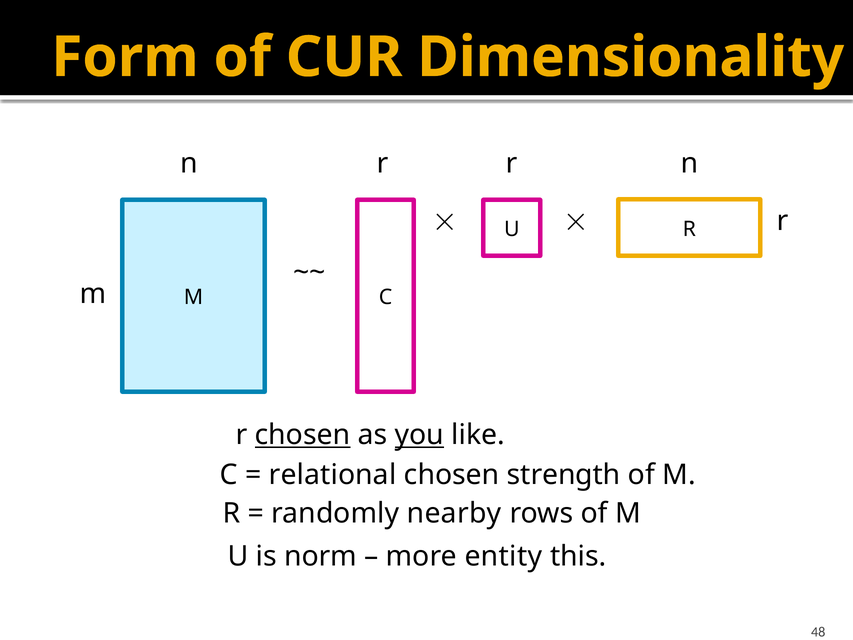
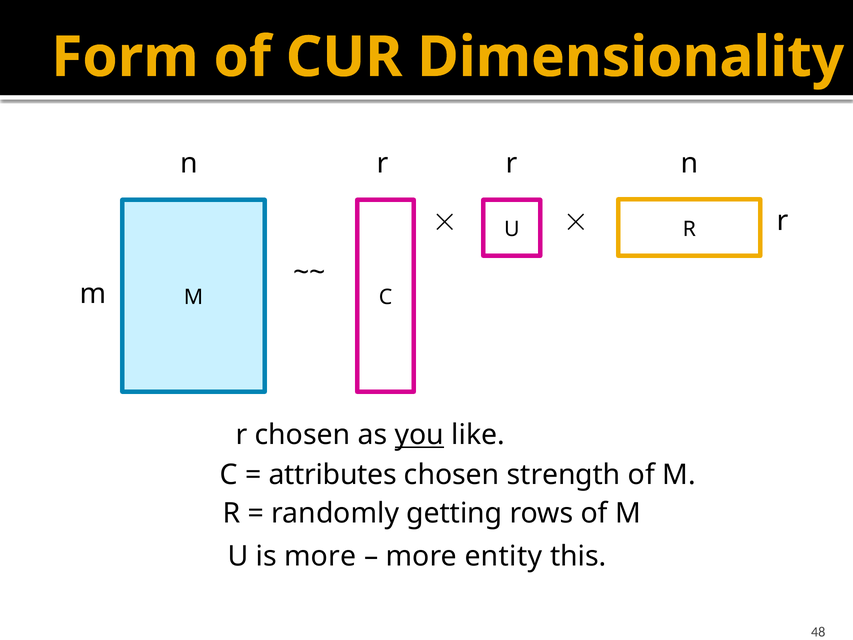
chosen underline: present -> none (303, 435)
relational: relational -> attributes (333, 475)
nearby: nearby -> getting (454, 513)
is norm: norm -> more (320, 556)
